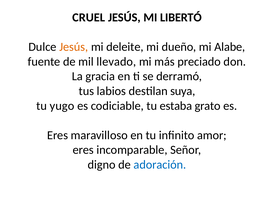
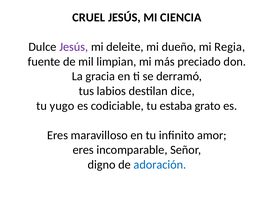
LIBERTÓ: LIBERTÓ -> CIENCIA (181, 17)
Jesús colour: orange -> purple (74, 47)
Alabe: Alabe -> Regia (230, 47)
llevado: llevado -> limpian (116, 61)
suya: suya -> dice (183, 91)
